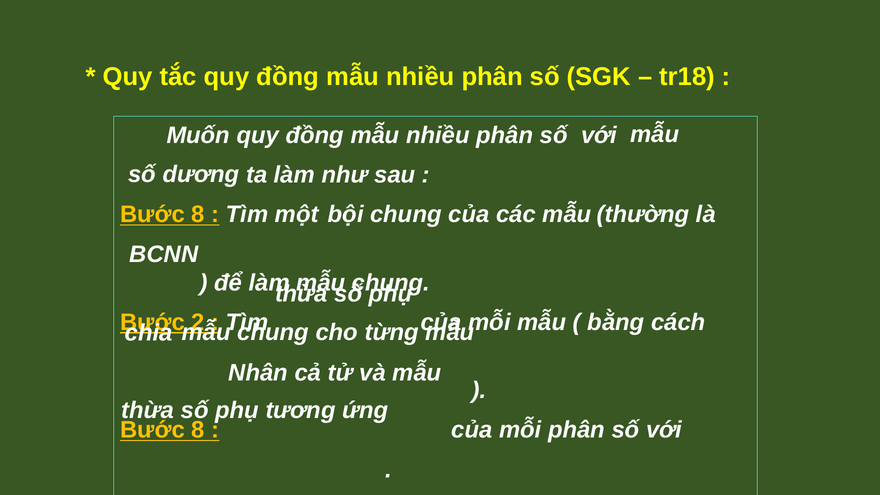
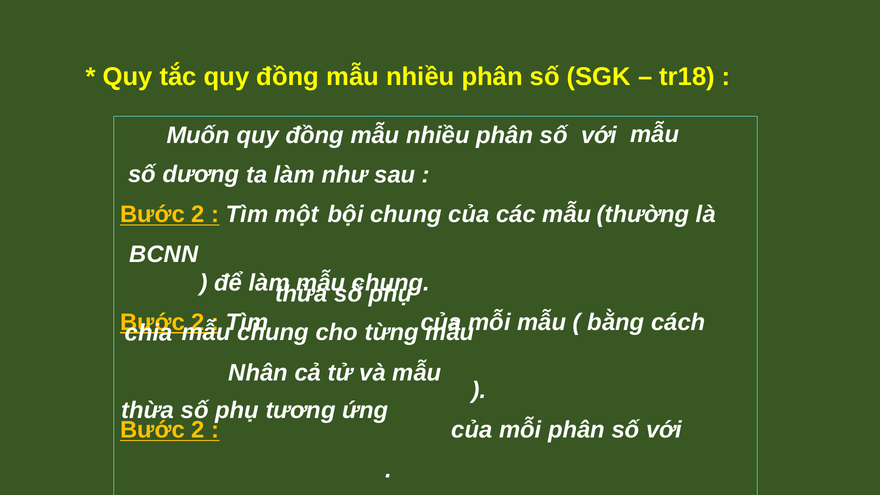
8: 8 -> 2 (198, 215)
8: 8 -> 2 (198, 430)
